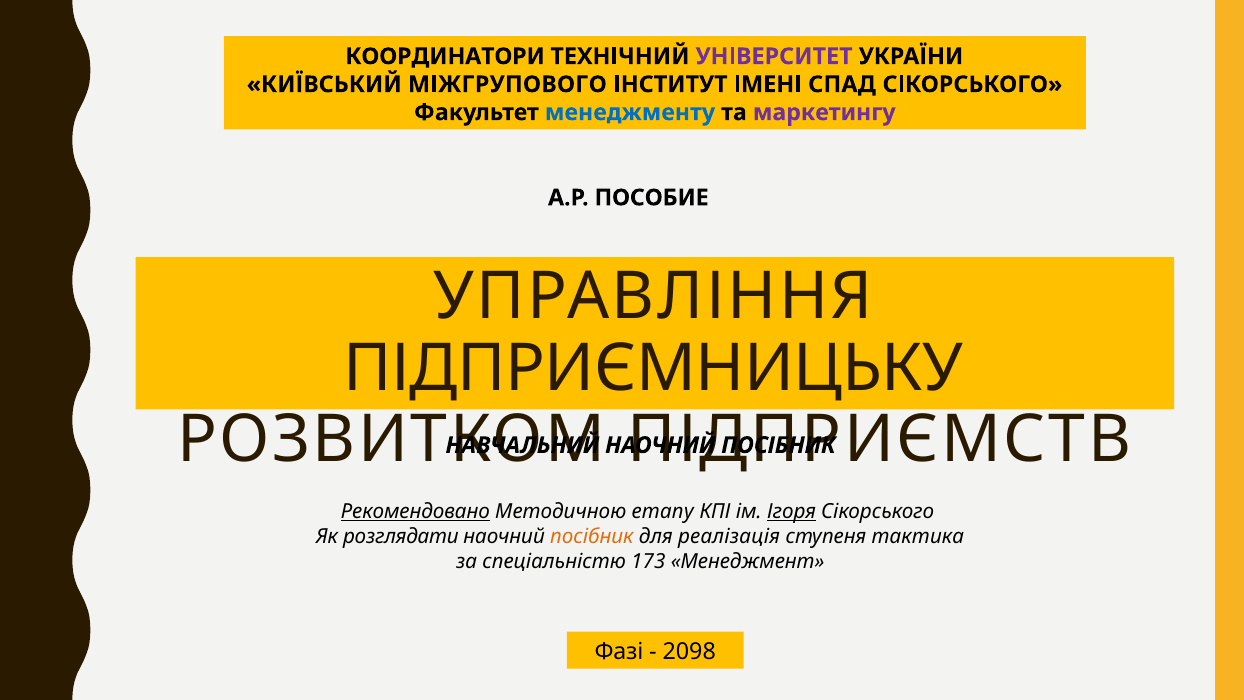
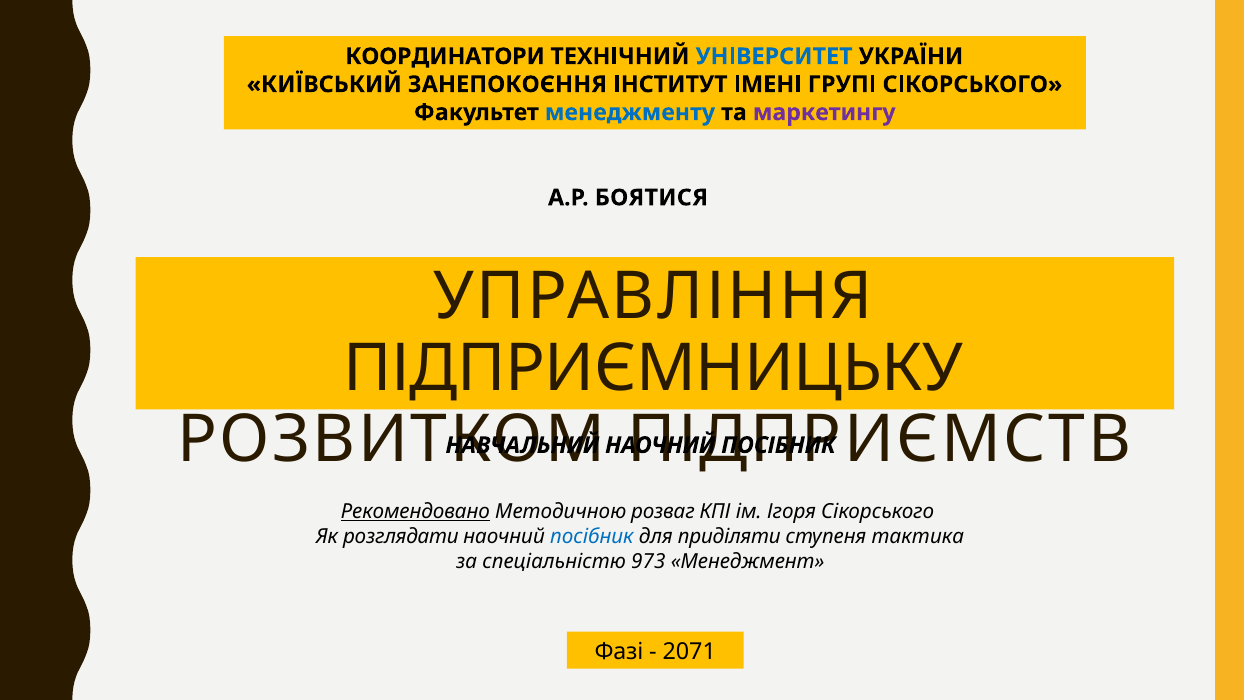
УНІВЕРСИТЕТ colour: purple -> blue (774, 56)
МІЖГРУПОВОГО: МІЖГРУПОВОГО -> ЗАНЕПОКОЄННЯ (507, 84)
СПАД: СПАД -> ГРУПІ (842, 84)
ПОСОБИЕ: ПОСОБИЕ -> БОЯТИСЯ (651, 198)
етапу: етапу -> розваг (663, 512)
Ігоря underline: present -> none (792, 512)
посібник colour: orange -> blue (592, 537)
реалізація: реалізація -> приділяти (729, 537)
173: 173 -> 973 (648, 561)
2098: 2098 -> 2071 (689, 652)
